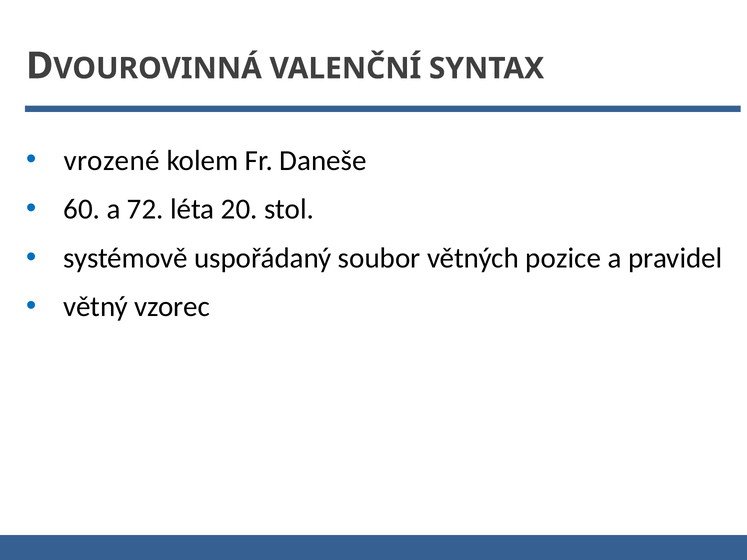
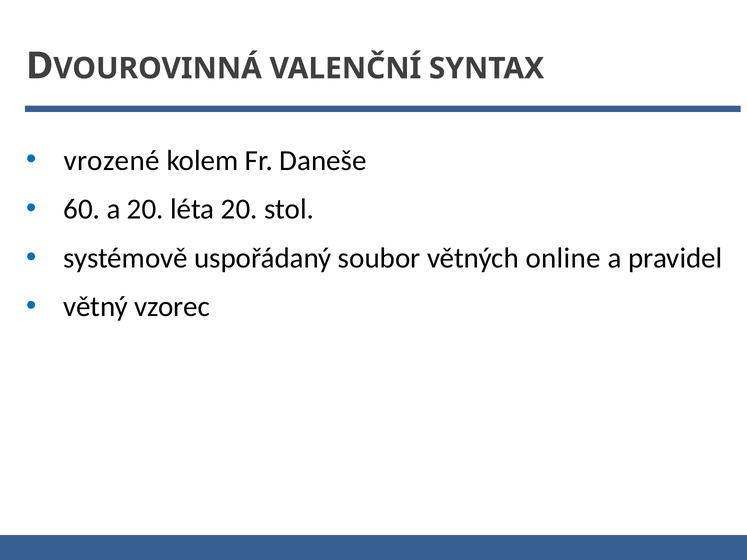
a 72: 72 -> 20 (145, 209)
pozice: pozice -> online (563, 258)
